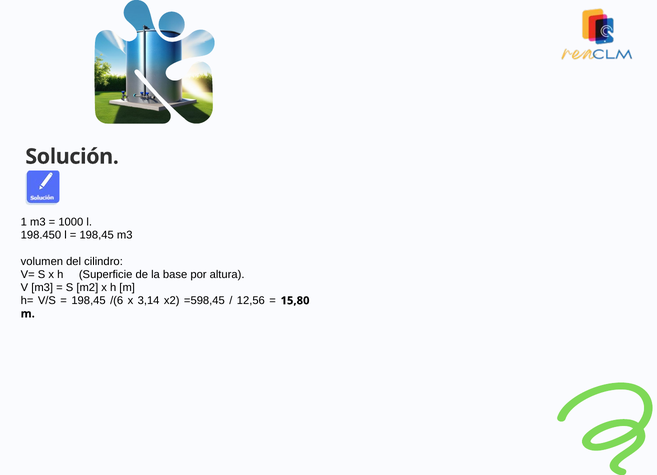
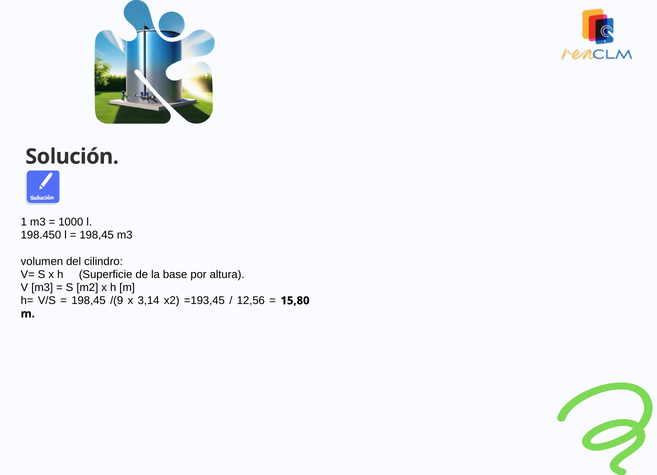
/(6: /(6 -> /(9 (117, 301)
=598,45: =598,45 -> =193,45 (204, 301)
